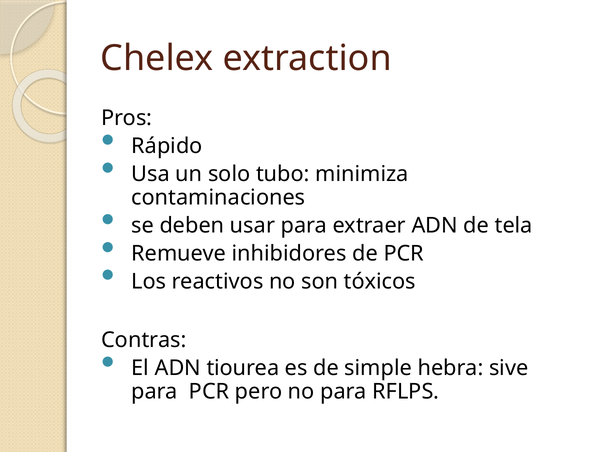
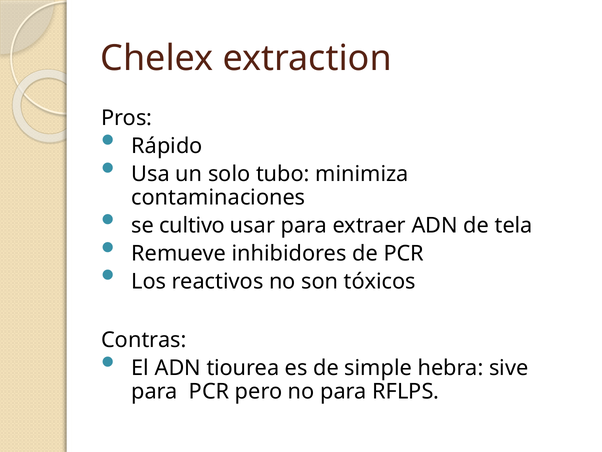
deben: deben -> cultivo (192, 225)
